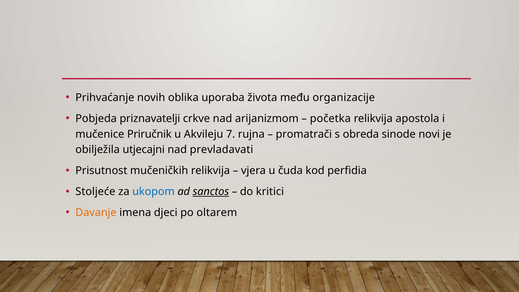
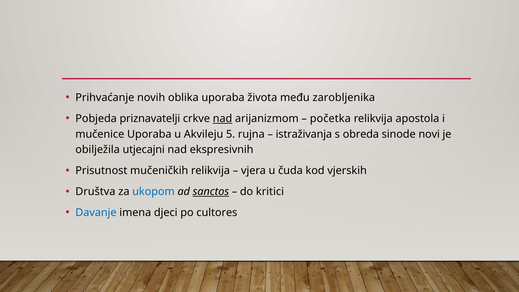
organizacije: organizacije -> zarobljenika (344, 98)
nad underline: none -> present (223, 119)
mučenice Priručnik: Priručnik -> Uporaba (149, 134)
7: 7 -> 5 (231, 134)
promatrači: promatrači -> istraživanja (304, 134)
prevladavati: prevladavati -> ekspresivnih (222, 150)
perfidia: perfidia -> vjerskih (347, 171)
Stoljeće: Stoljeće -> Društva (95, 192)
Davanje colour: orange -> blue (96, 213)
oltarem: oltarem -> cultores (217, 213)
